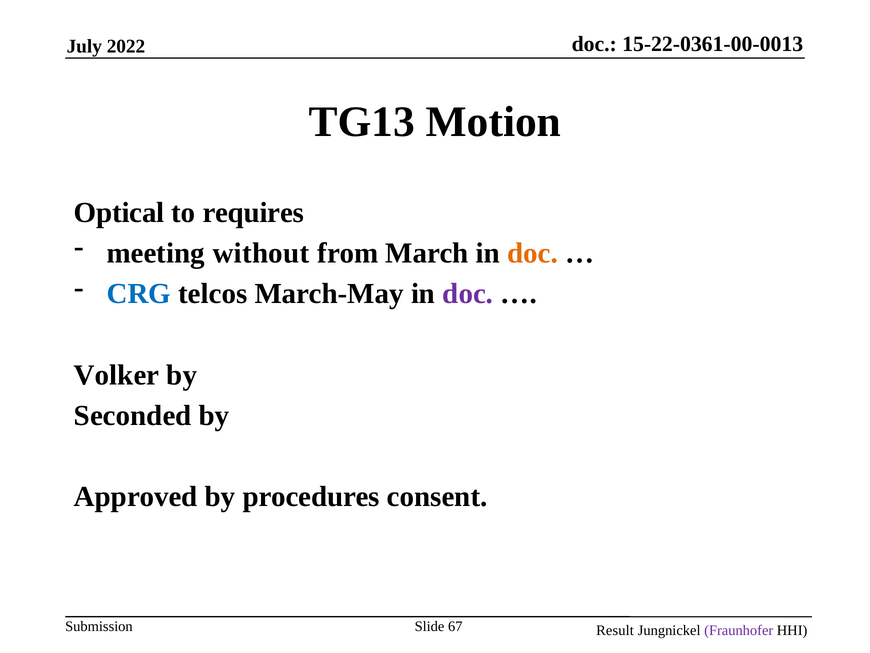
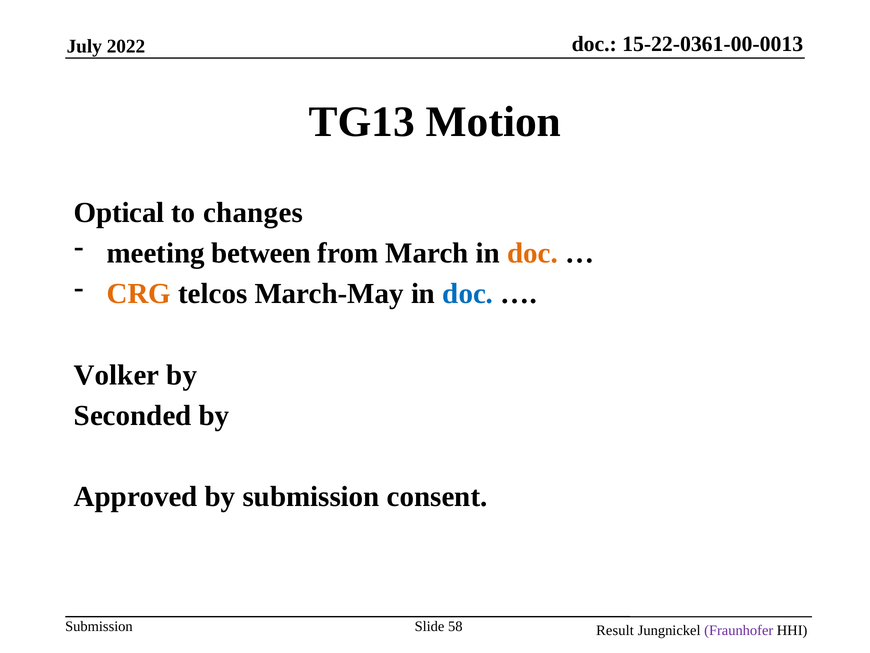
requires: requires -> changes (253, 212)
without: without -> between (261, 253)
CRG colour: blue -> orange (139, 293)
doc colour: purple -> blue (468, 293)
by procedures: procedures -> submission (311, 496)
67: 67 -> 58 (455, 626)
